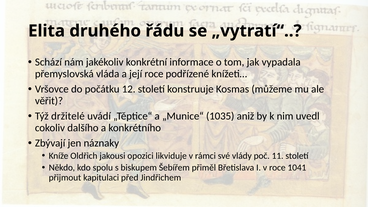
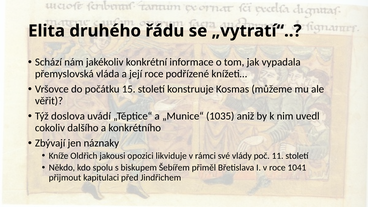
12: 12 -> 15 (129, 89)
držitelé: držitelé -> doslova (68, 116)
